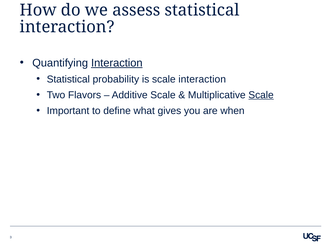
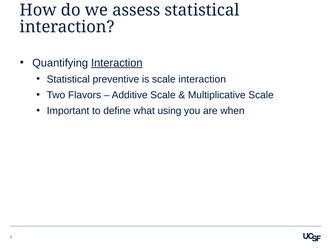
probability: probability -> preventive (116, 79)
Scale underline: present -> none (261, 95)
gives: gives -> using (169, 111)
